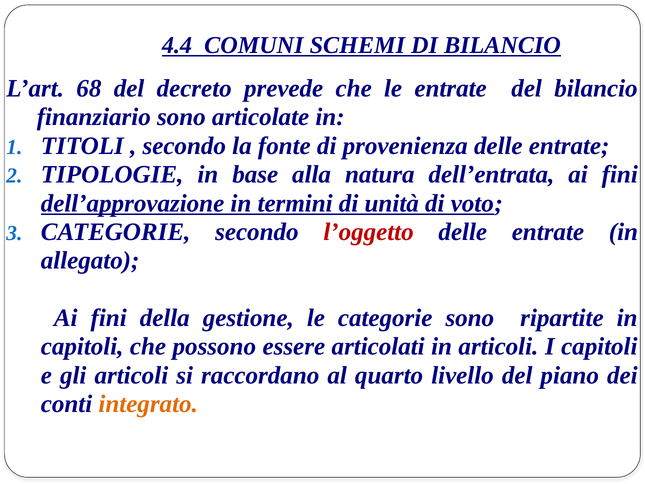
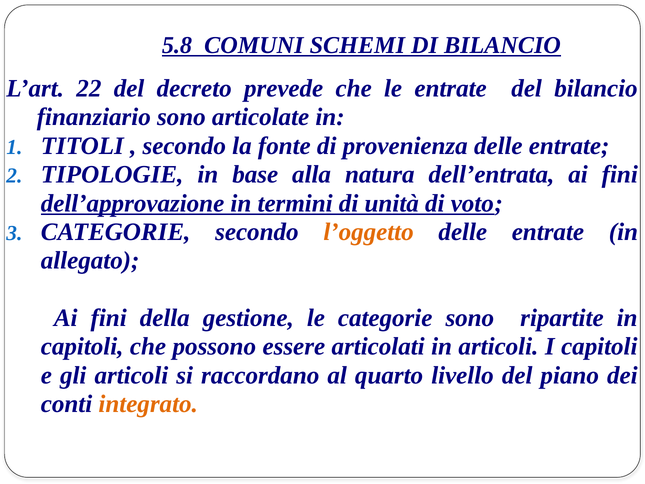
4.4: 4.4 -> 5.8 (177, 45)
68: 68 -> 22 (89, 88)
l’oggetto colour: red -> orange (369, 232)
